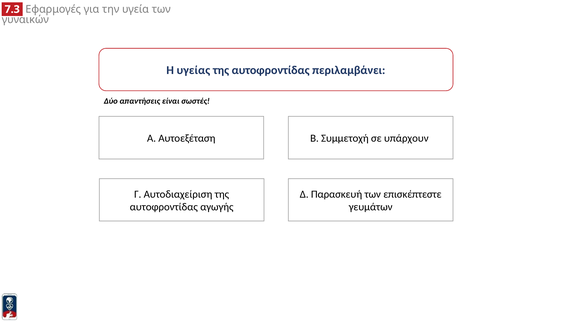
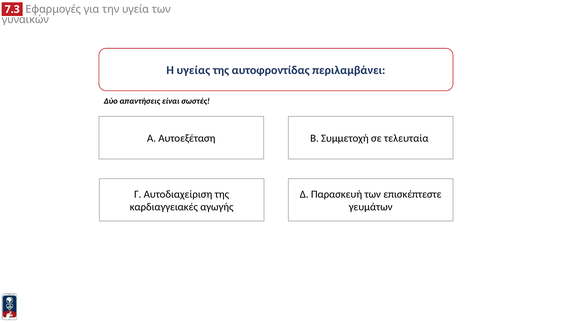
υπάρχουν: υπάρχουν -> τελευταία (406, 139)
αυτοφροντίδας: αυτοφροντίδας -> καρδιαγγειακές (164, 207)
